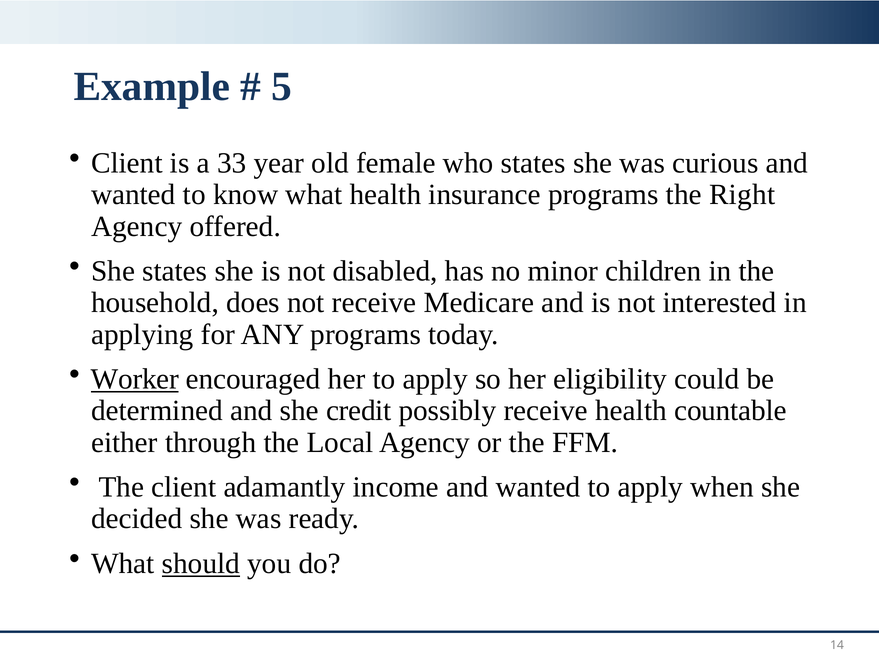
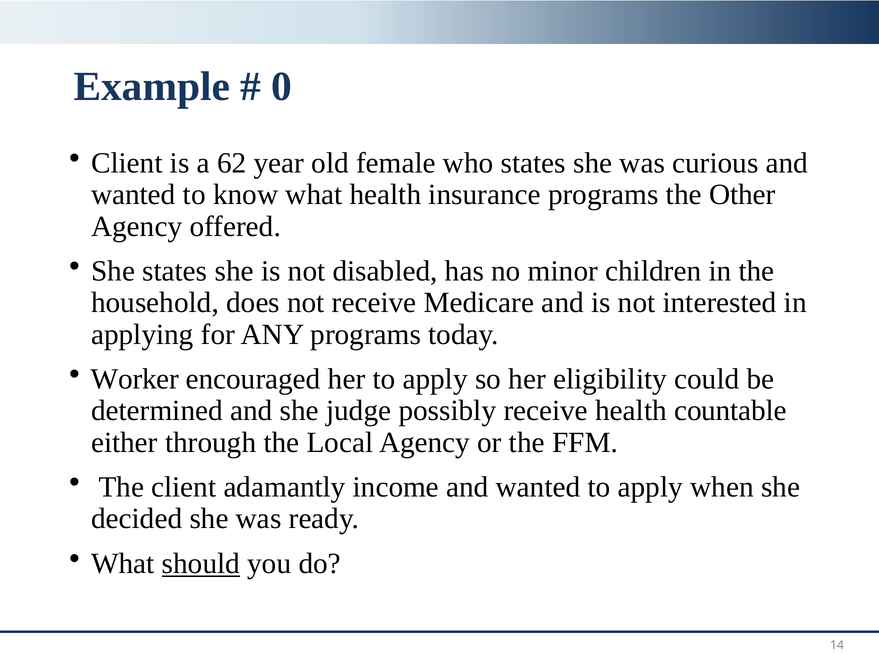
5: 5 -> 0 (282, 87)
33: 33 -> 62 (232, 163)
Right: Right -> Other (742, 195)
Worker underline: present -> none (135, 379)
credit: credit -> judge (359, 411)
